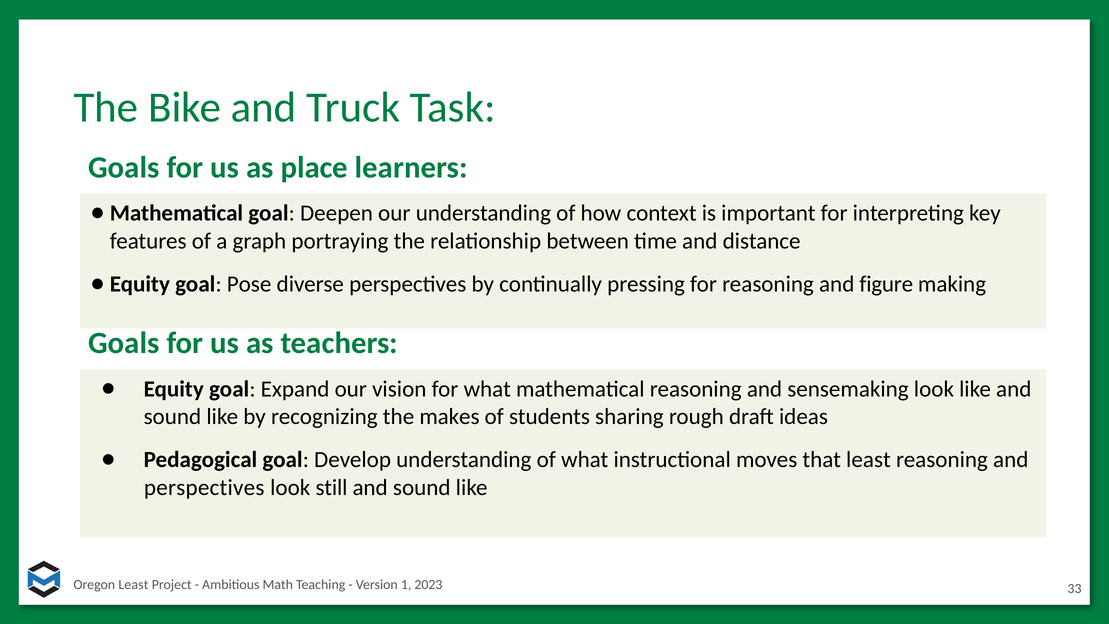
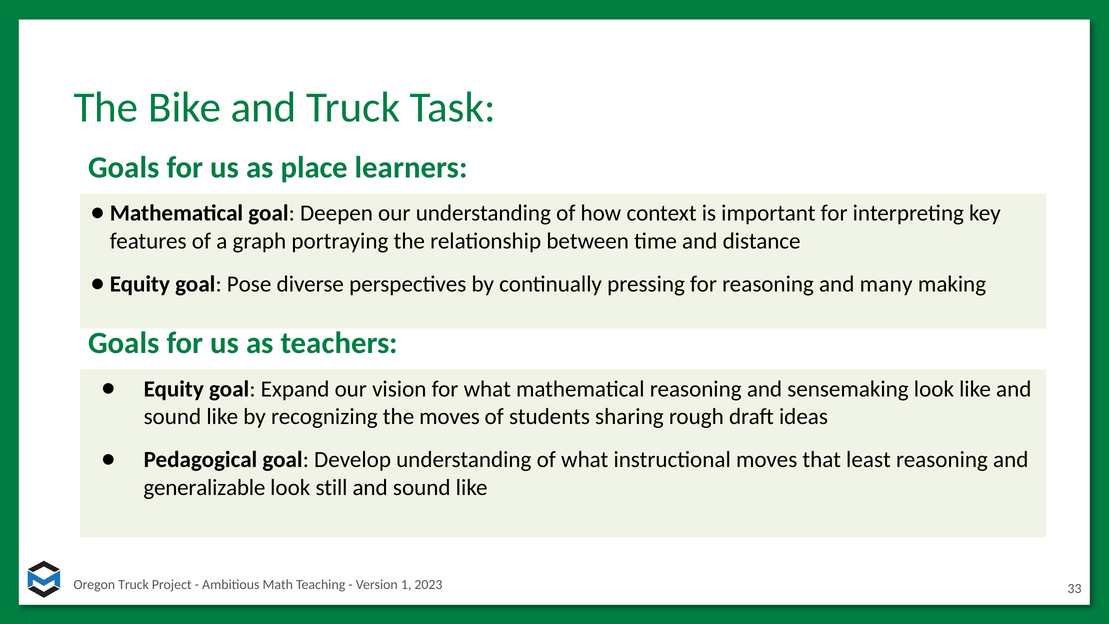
figure: figure -> many (886, 284)
the makes: makes -> moves (450, 417)
perspectives: perspectives -> generalizable (204, 487)
Least: Least -> Truck (134, 584)
